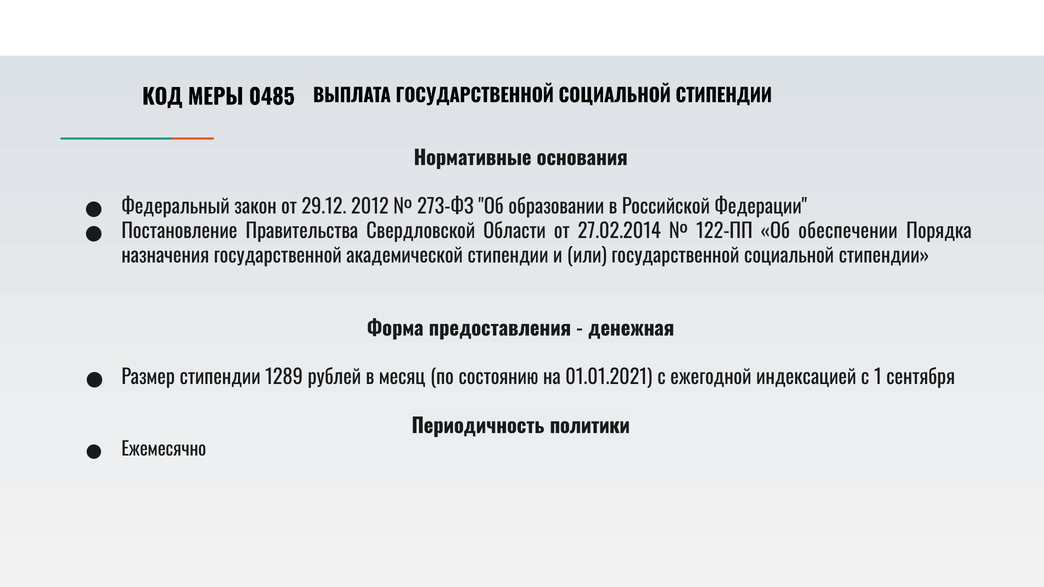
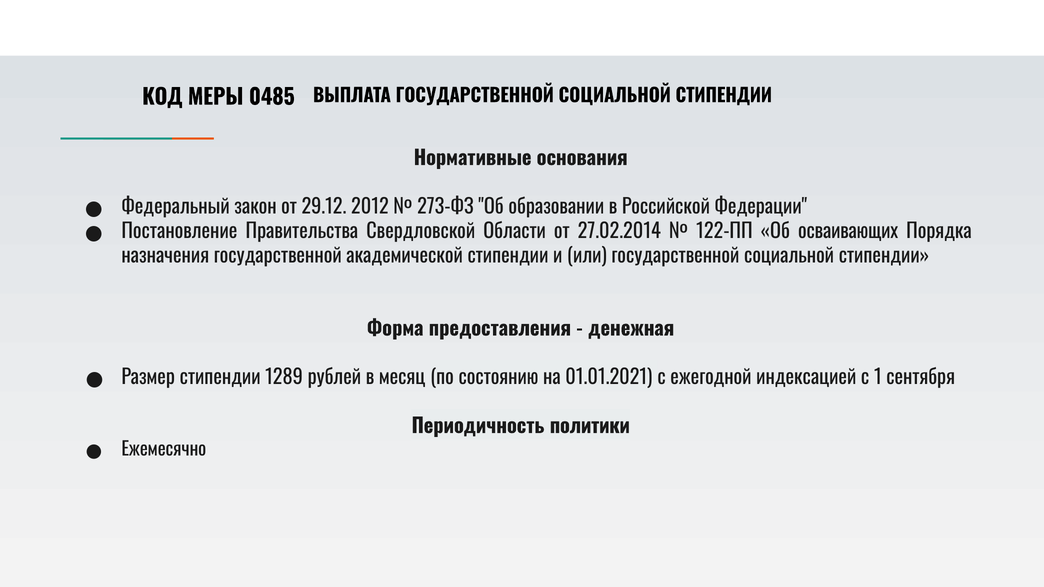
обеспечении: обеспечении -> осваивающих (848, 232)
